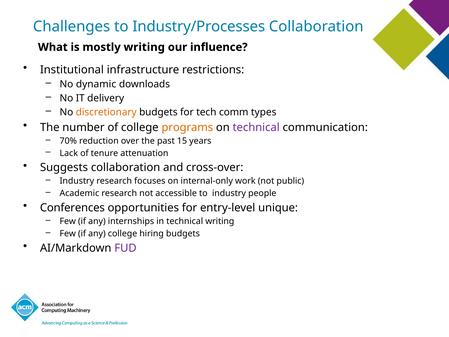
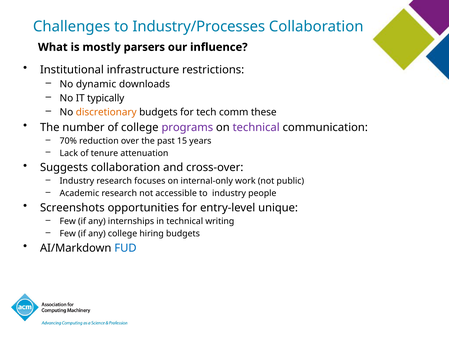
mostly writing: writing -> parsers (144, 47)
delivery: delivery -> typically (106, 98)
types: types -> these (264, 112)
programs colour: orange -> purple (187, 127)
Conferences: Conferences -> Screenshots (72, 208)
FUD colour: purple -> blue (125, 248)
